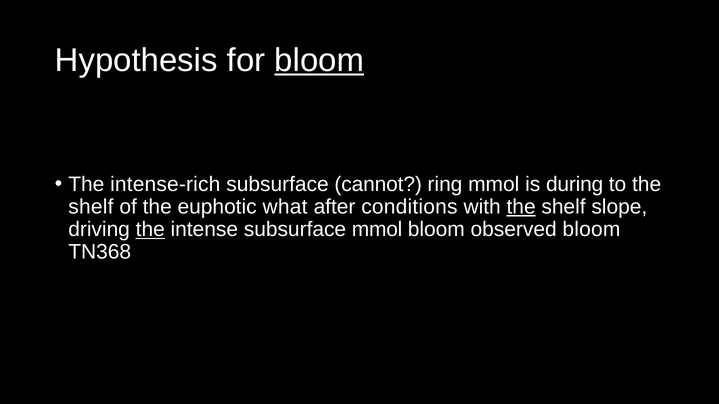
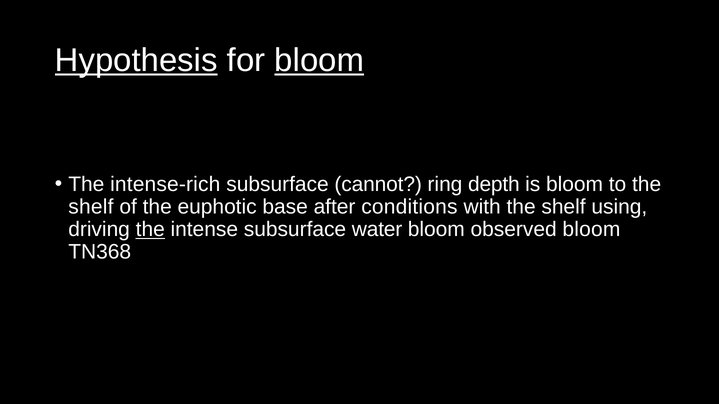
Hypothesis underline: none -> present (136, 60)
ring mmol: mmol -> depth (494, 184)
is during: during -> bloom (575, 184)
what: what -> base (285, 207)
the underline: present -> none (521, 207)
slope: slope -> using (619, 207)
subsurface mmol: mmol -> water (377, 230)
